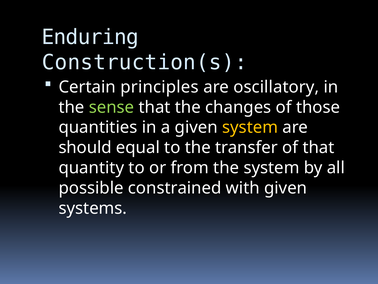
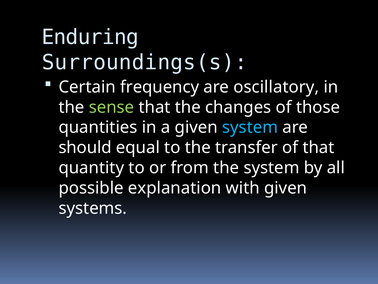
Construction(s: Construction(s -> Surroundings(s (145, 62)
principles: principles -> frequency (160, 87)
system colour: yellow -> light blue (250, 127)
constrained: constrained -> explanation (175, 188)
